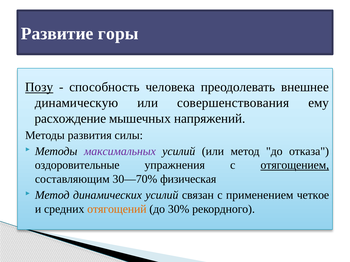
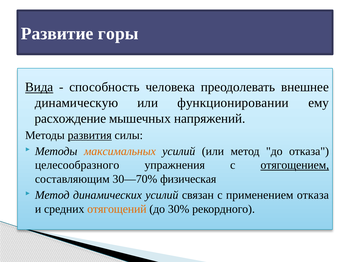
Позу: Позу -> Вида (39, 87)
совершенствования: совершенствования -> функционировании (233, 103)
развития underline: none -> present (90, 136)
максимальных colour: purple -> orange (120, 151)
оздоровительные: оздоровительные -> целесообразного (77, 165)
применением четкое: четкое -> отказа (313, 195)
